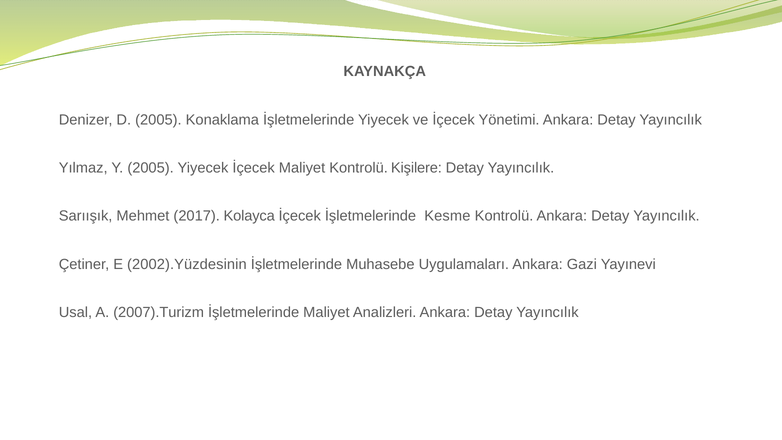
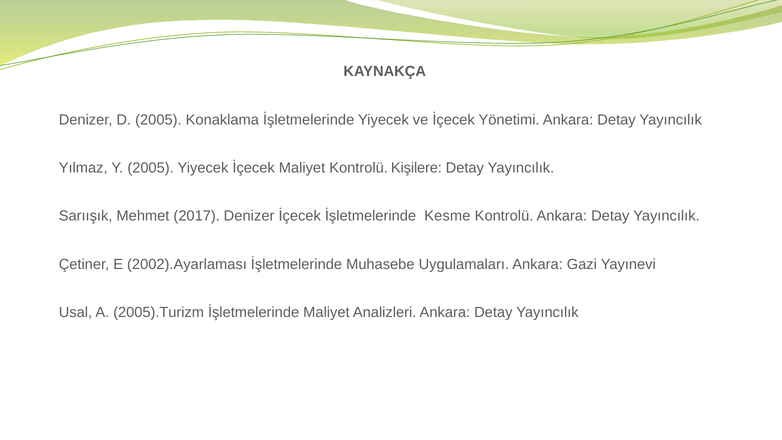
2017 Kolayca: Kolayca -> Denizer (249, 216)
2002).Yüzdesinin: 2002).Yüzdesinin -> 2002).Ayarlaması (187, 264)
2007).Turizm: 2007).Turizm -> 2005).Turizm (159, 313)
